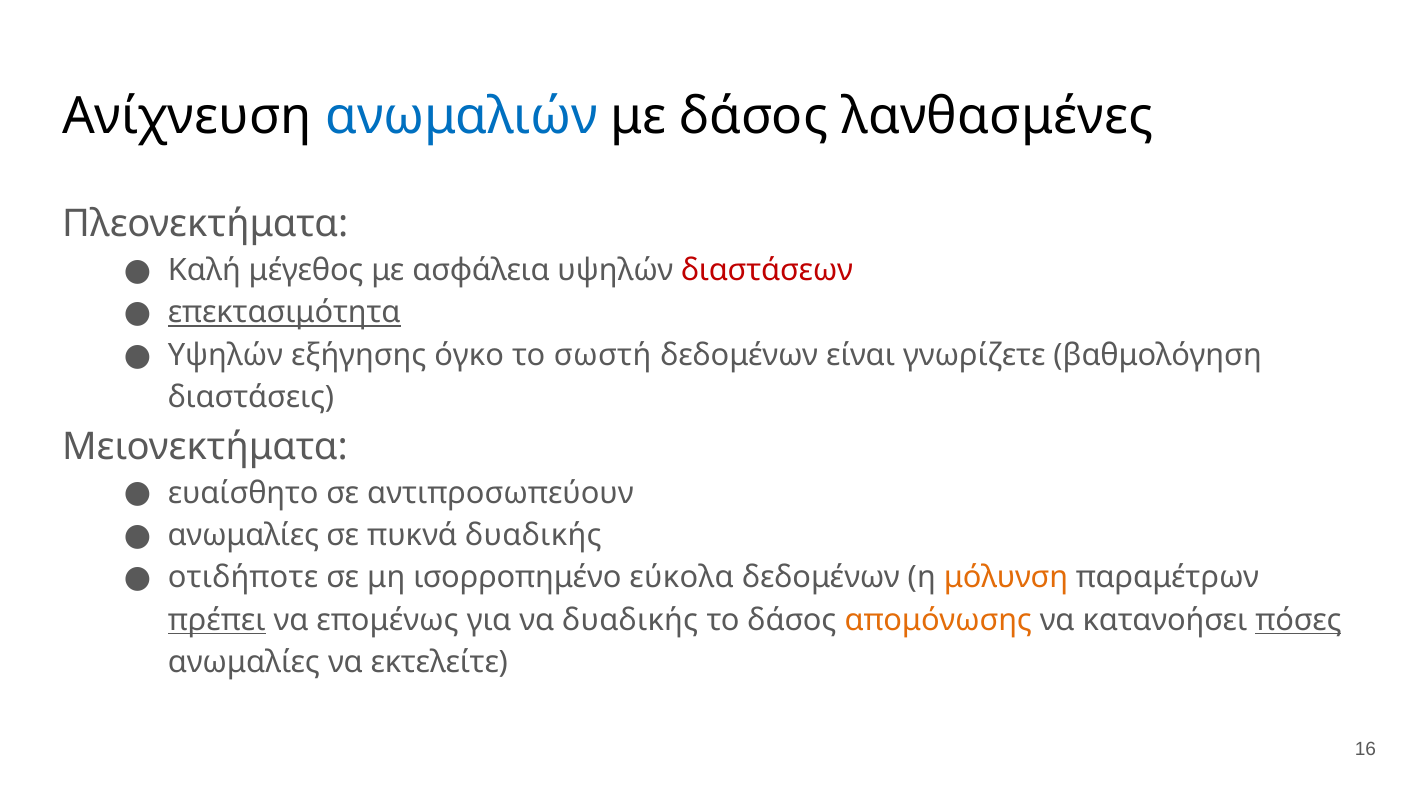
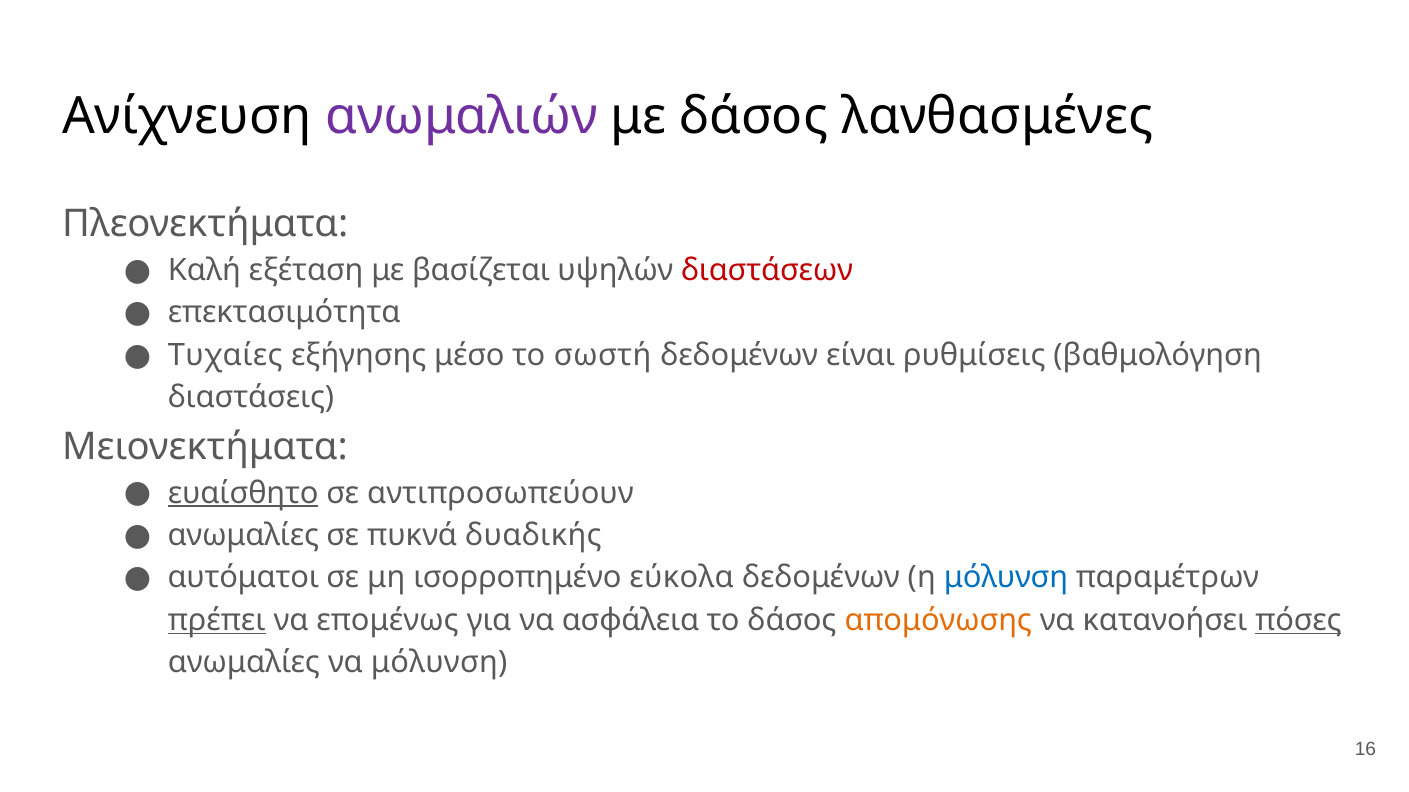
ανωμαλιών colour: blue -> purple (462, 117)
μέγεθος: μέγεθος -> εξέταση (306, 270)
ασφάλεια: ασφάλεια -> βασίζεται (481, 270)
επεκτασιμότητα underline: present -> none (284, 313)
Υψηλών: Υψηλών -> Τυχαίες (225, 356)
όγκο: όγκο -> μέσο (469, 356)
γνωρίζετε: γνωρίζετε -> ρυθμίσεις (974, 356)
ευαίσθητο underline: none -> present (243, 493)
οτιδήποτε: οτιδήποτε -> αυτόματοι (243, 578)
μόλυνση colour: orange -> blue (1006, 578)
να δυαδικής: δυαδικής -> ασφάλεια (630, 621)
να εκτελείτε: εκτελείτε -> μόλυνση (439, 663)
